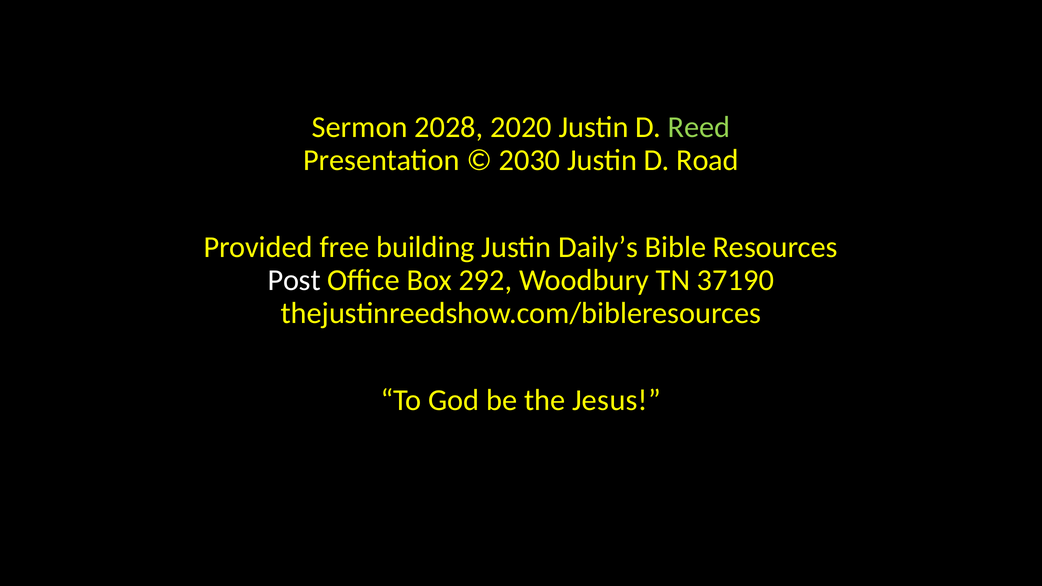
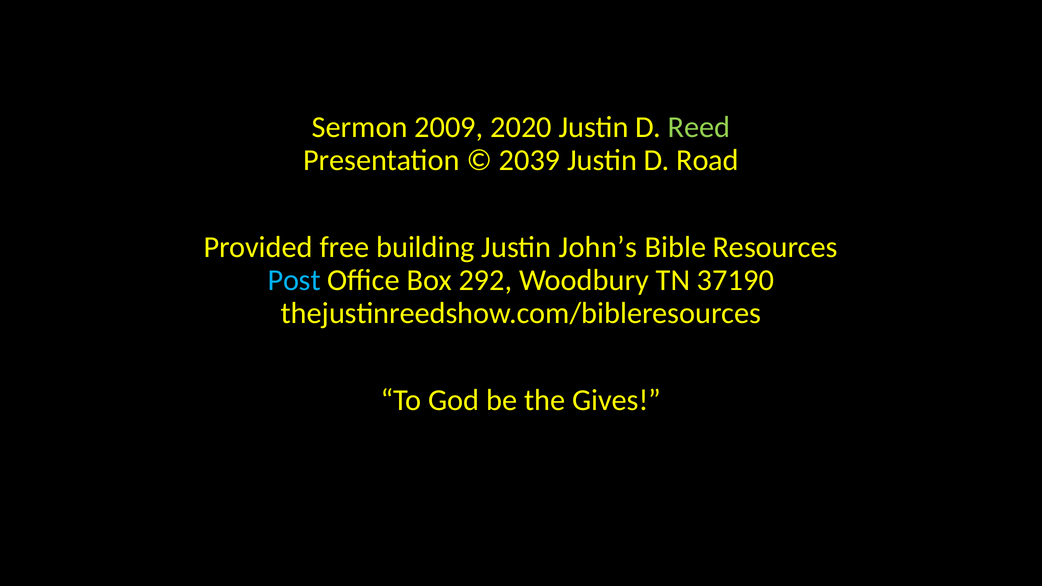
2028: 2028 -> 2009 (449, 127)
2030: 2030 -> 2039 (530, 160)
Daily’s: Daily’s -> John’s (598, 247)
Post colour: white -> light blue (294, 280)
Jesus: Jesus -> Gives (617, 400)
